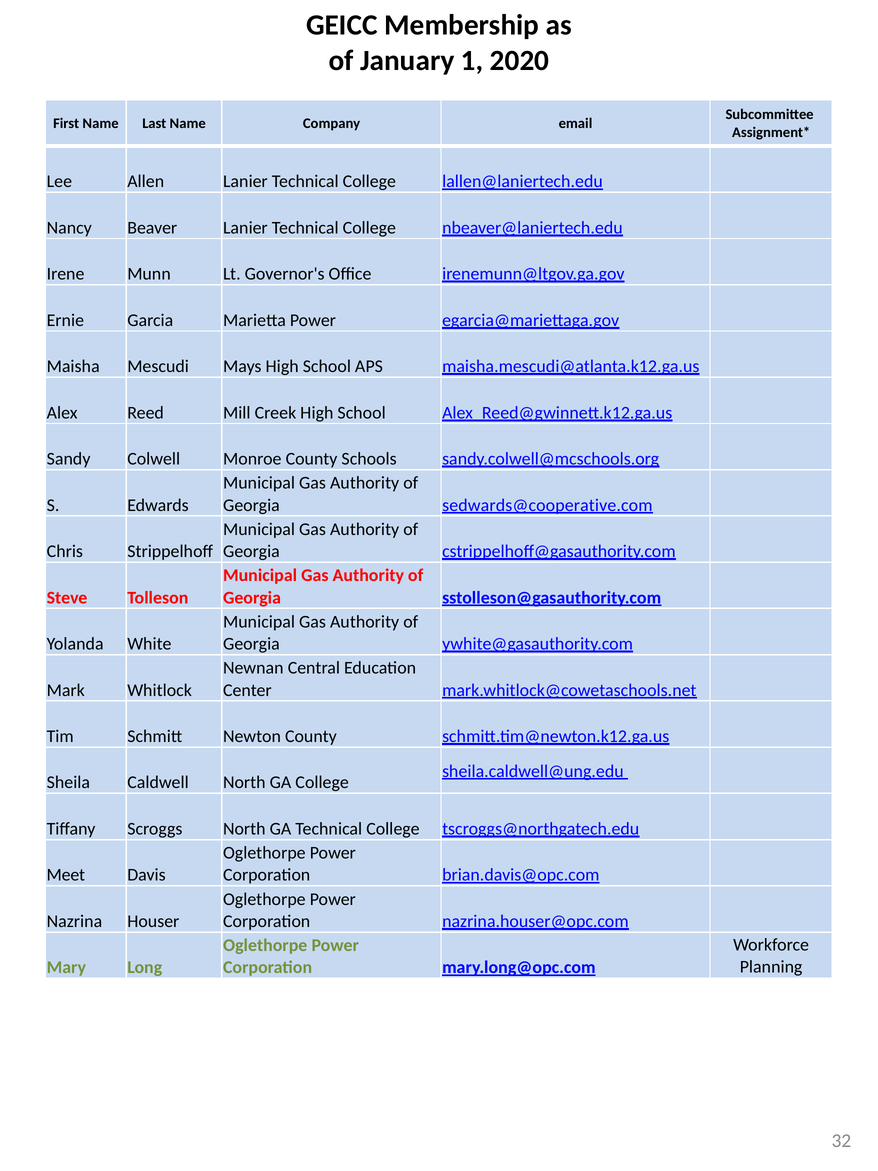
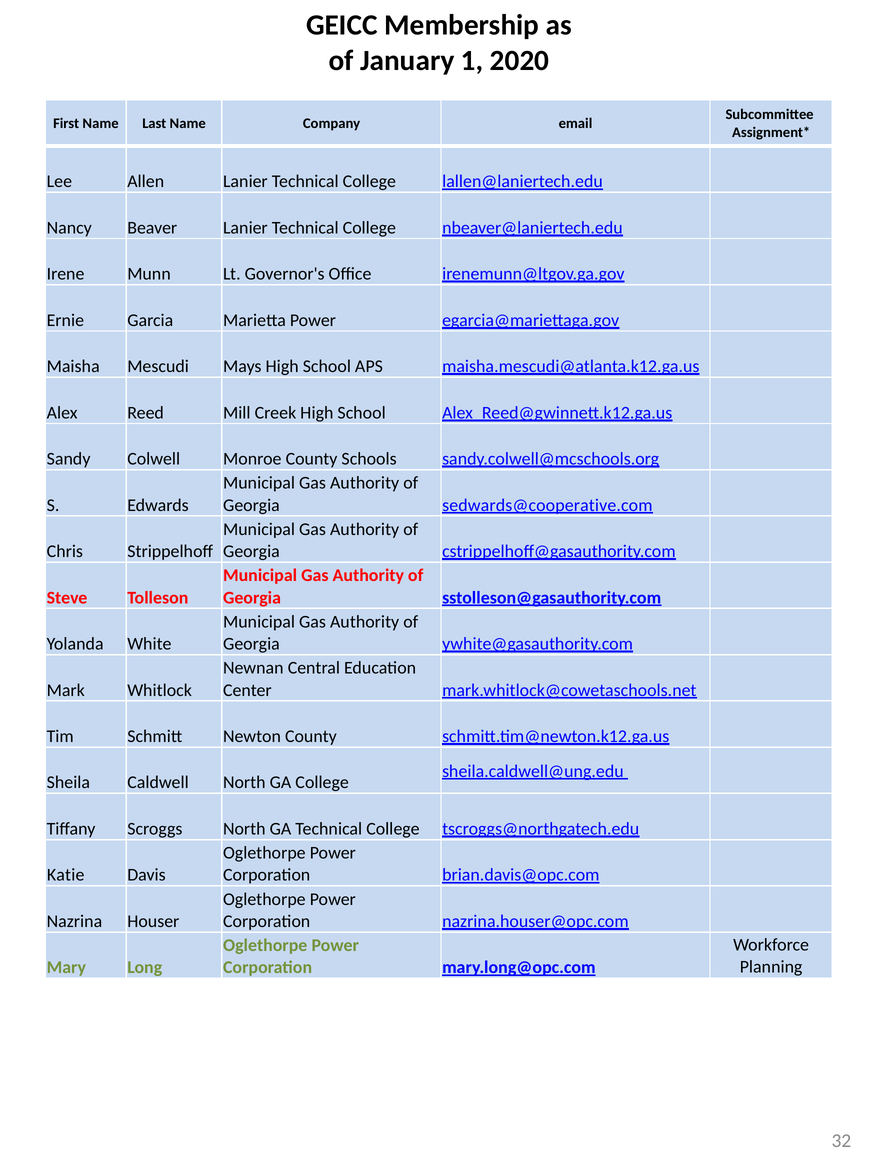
Meet: Meet -> Katie (66, 875)
